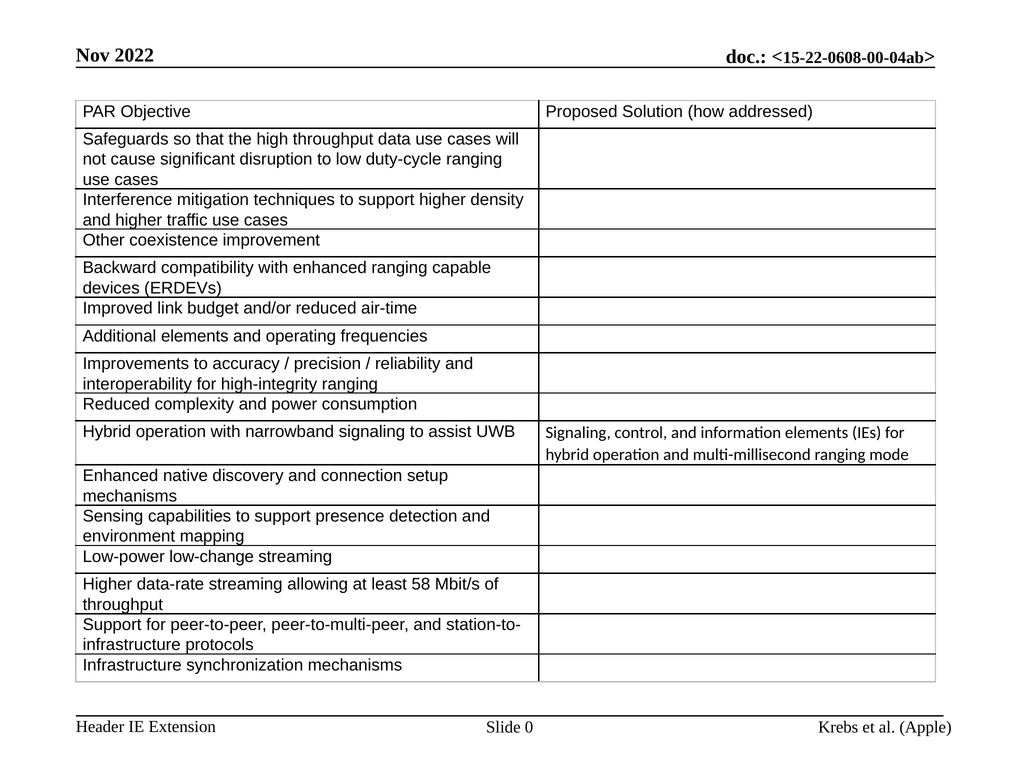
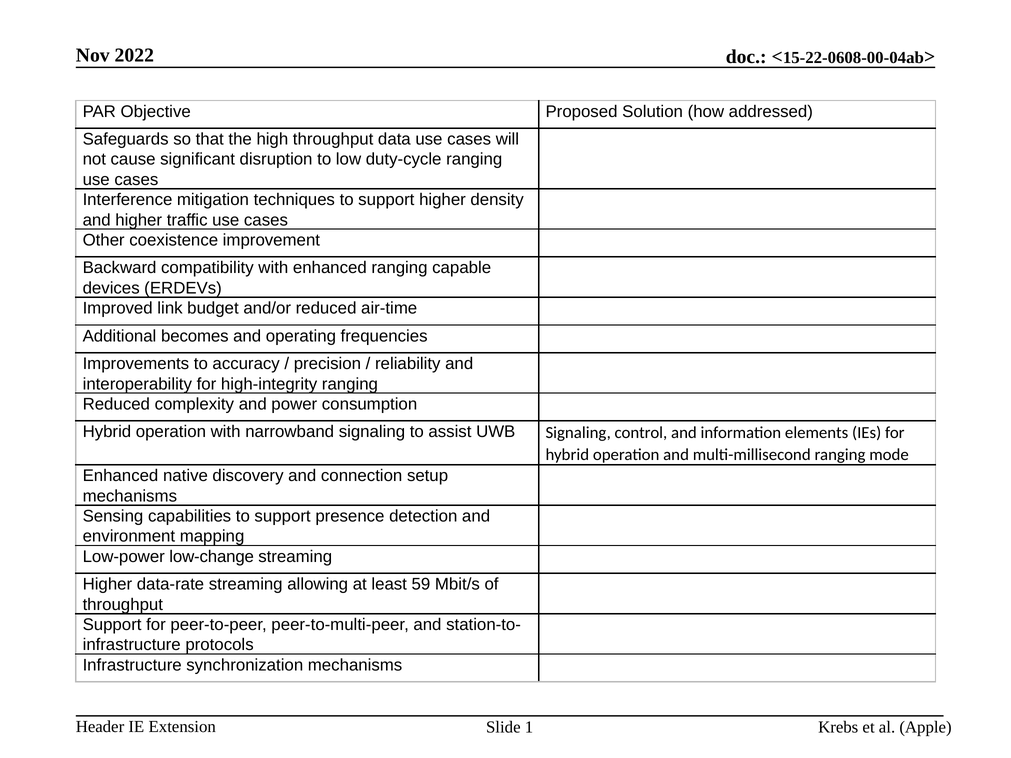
Additional elements: elements -> becomes (195, 336)
58: 58 -> 59 (421, 585)
0: 0 -> 1 (529, 727)
